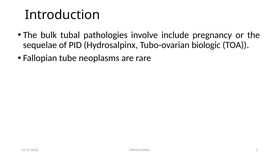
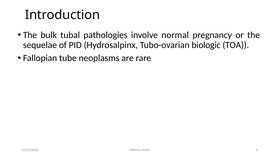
include: include -> normal (175, 35)
